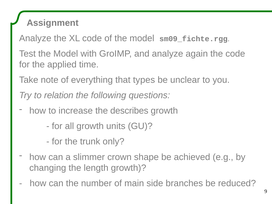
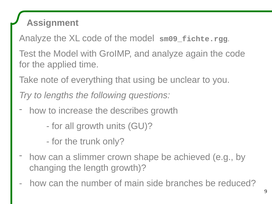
types: types -> using (144, 80)
relation: relation -> lengths (59, 95)
